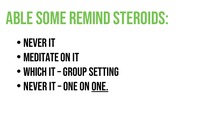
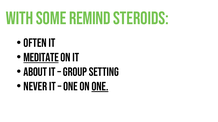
Able: Able -> With (19, 18)
never: never -> often (35, 43)
meditate underline: none -> present (41, 58)
Which: Which -> About (35, 72)
